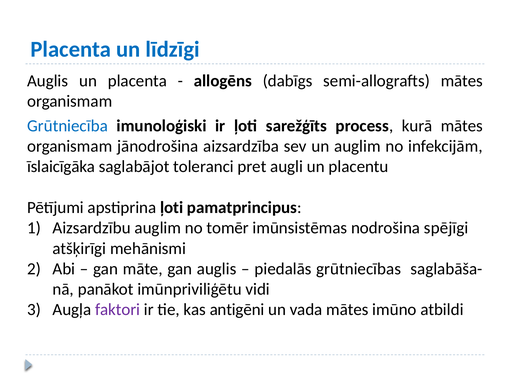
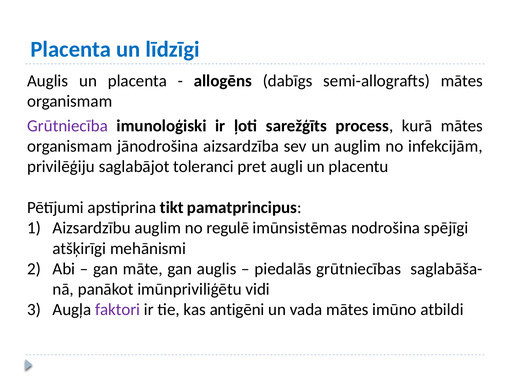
Grūtniecība colour: blue -> purple (67, 126)
īslaicīgāka: īslaicīgāka -> privilēģiju (61, 166)
apstiprina ļoti: ļoti -> tikt (172, 207)
tomēr: tomēr -> regulē (228, 228)
